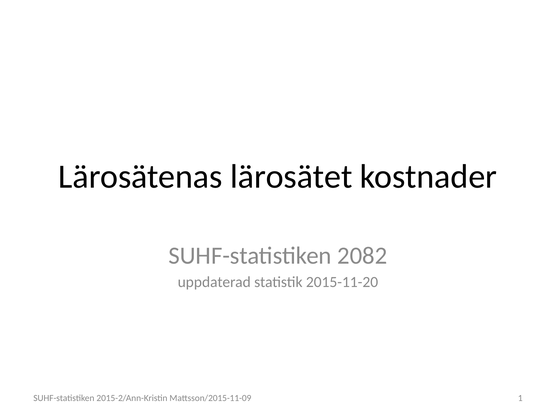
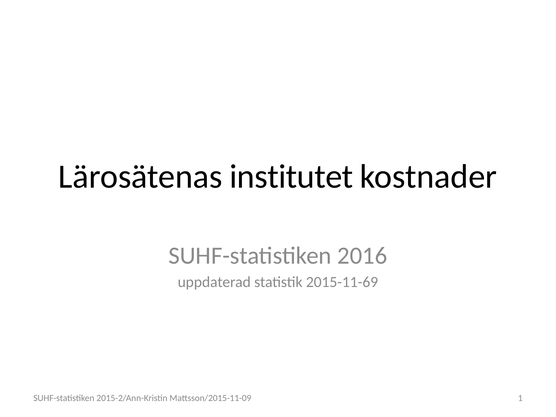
lärosätet: lärosätet -> institutet (291, 177)
2082: 2082 -> 2016 (362, 256)
2015-11-20: 2015-11-20 -> 2015-11-69 (342, 282)
